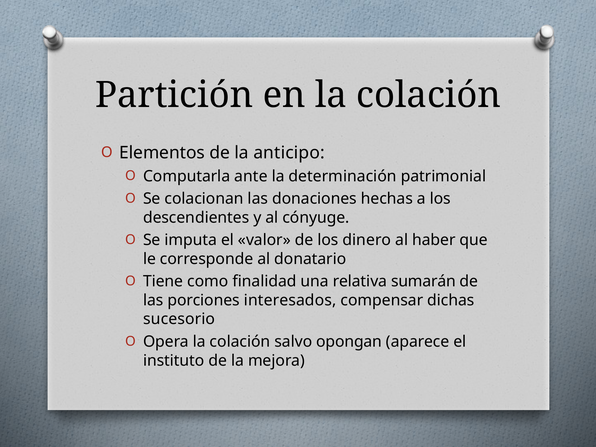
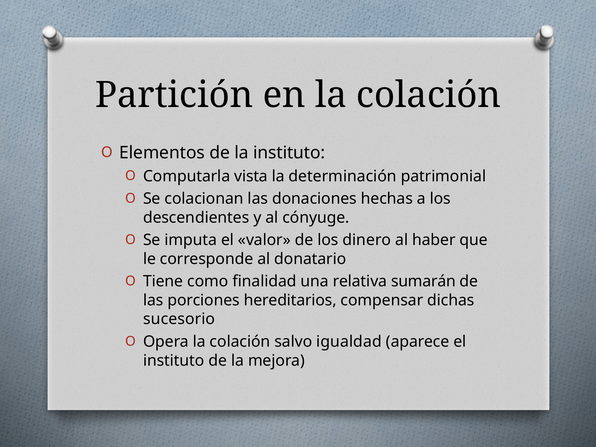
la anticipo: anticipo -> instituto (289, 153)
ante: ante -> vista (251, 176)
interesados: interesados -> hereditarios (290, 300)
opongan: opongan -> igualdad (349, 342)
